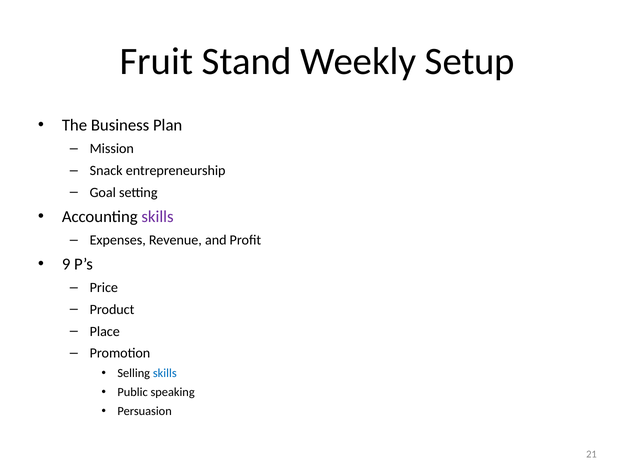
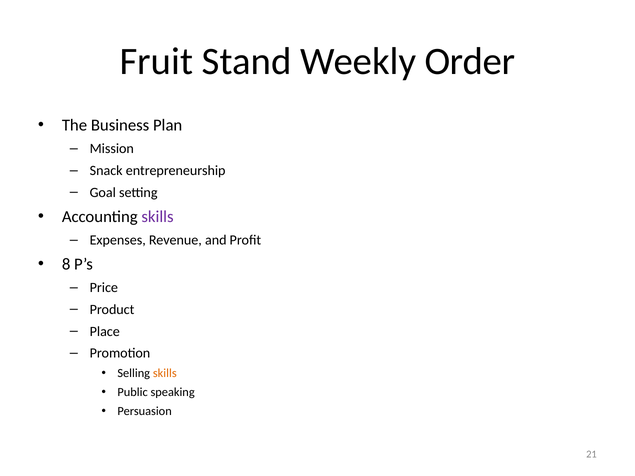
Setup: Setup -> Order (470, 61)
9: 9 -> 8 (66, 265)
skills colour: blue -> orange (165, 373)
